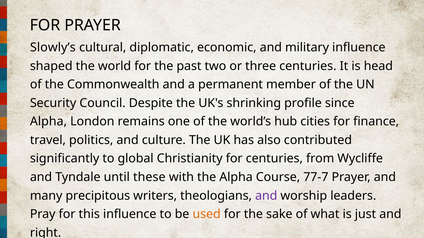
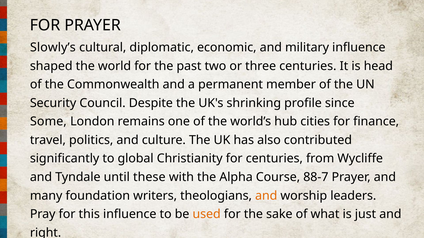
Alpha: Alpha -> Some (48, 122)
77-7: 77-7 -> 88-7 (316, 178)
precipitous: precipitous -> foundation (98, 196)
and colour: purple -> orange (266, 196)
